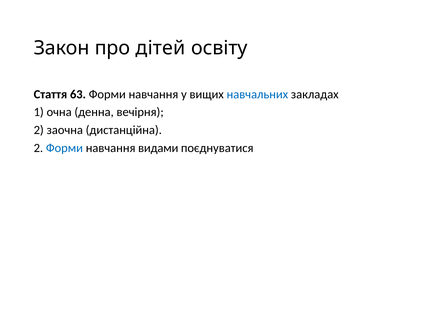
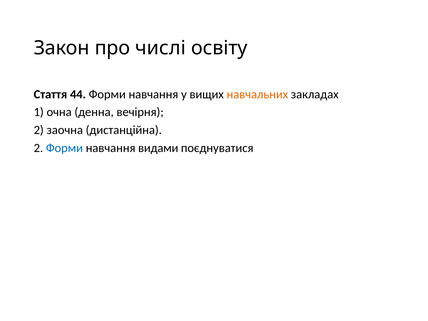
дітей: дітей -> числі (161, 48)
63: 63 -> 44 (78, 94)
навчальних colour: blue -> orange (257, 94)
